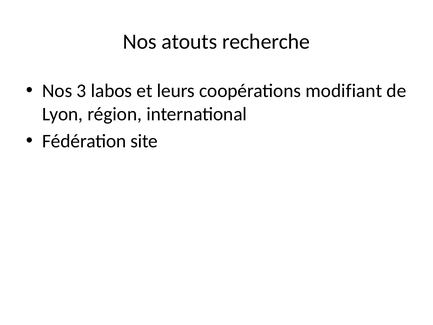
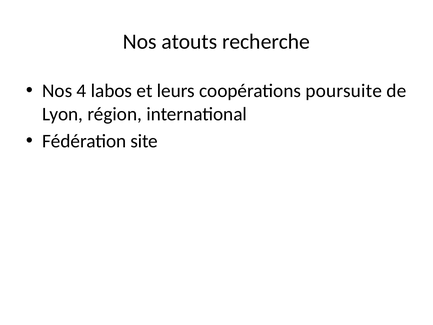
3: 3 -> 4 (82, 91)
modifiant: modifiant -> poursuite (344, 91)
